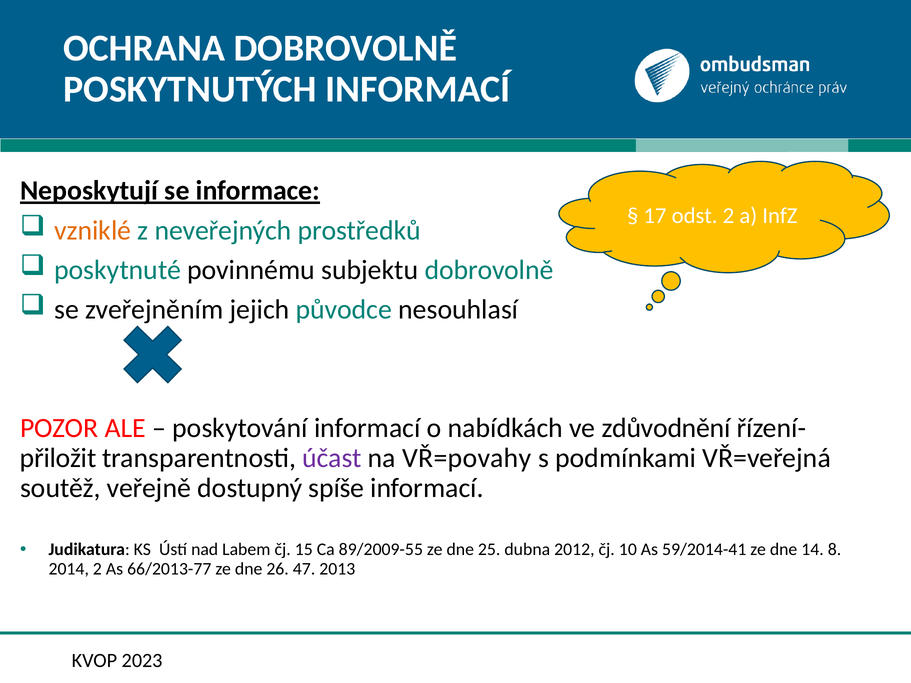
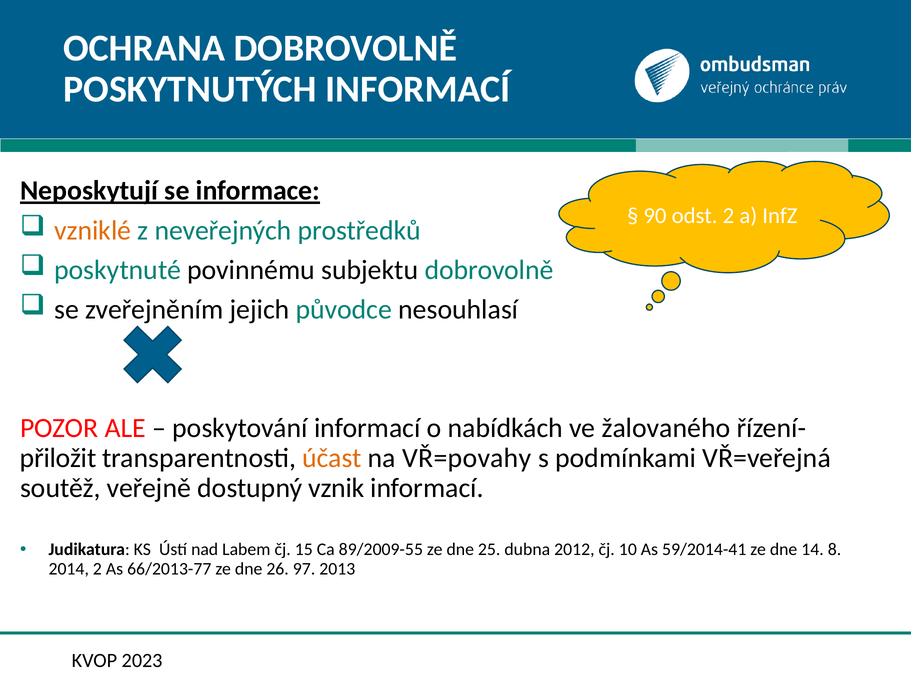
17: 17 -> 90 (655, 216)
zdůvodnění: zdůvodnění -> žalovaného (666, 428)
účast colour: purple -> orange (332, 458)
spíše: spíše -> vznik (336, 488)
47: 47 -> 97 (304, 569)
